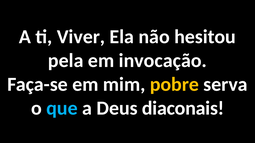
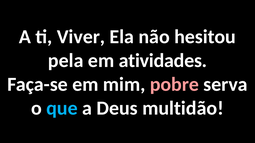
invocação: invocação -> atividades (163, 61)
pobre colour: yellow -> pink (174, 85)
diaconais: diaconais -> multidão (183, 108)
